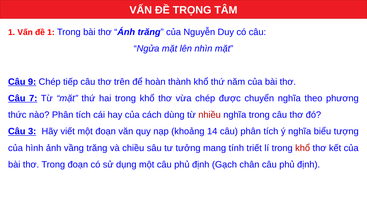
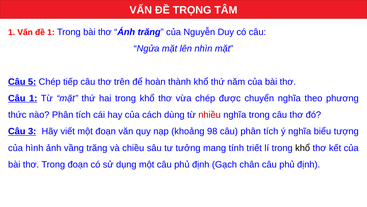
9: 9 -> 5 (32, 82)
Câu 7: 7 -> 1 (33, 98)
14: 14 -> 98 (212, 131)
khổ colour: red -> black (303, 148)
